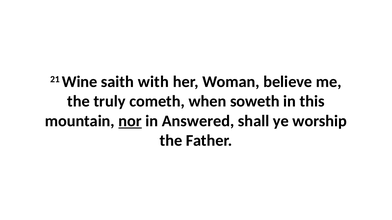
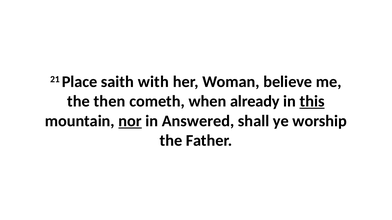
Wine: Wine -> Place (80, 82)
truly: truly -> then (109, 102)
soweth: soweth -> already (255, 102)
this underline: none -> present (312, 102)
